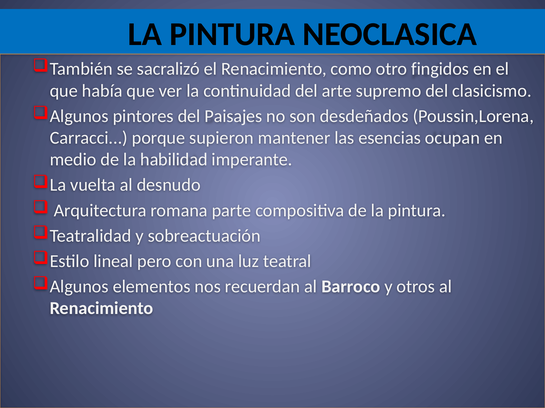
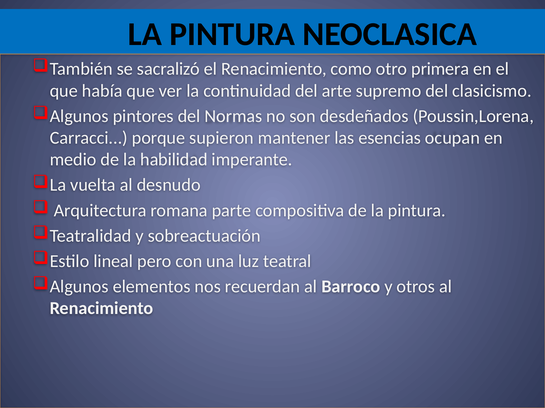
fingidos: fingidos -> primera (440, 69)
Paisajes: Paisajes -> Normas (233, 116)
